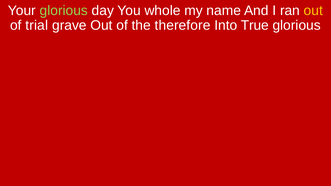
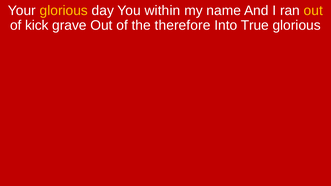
glorious colour: light green -> yellow (64, 11)
whole: whole -> within (162, 11)
trial: trial -> kick (37, 25)
